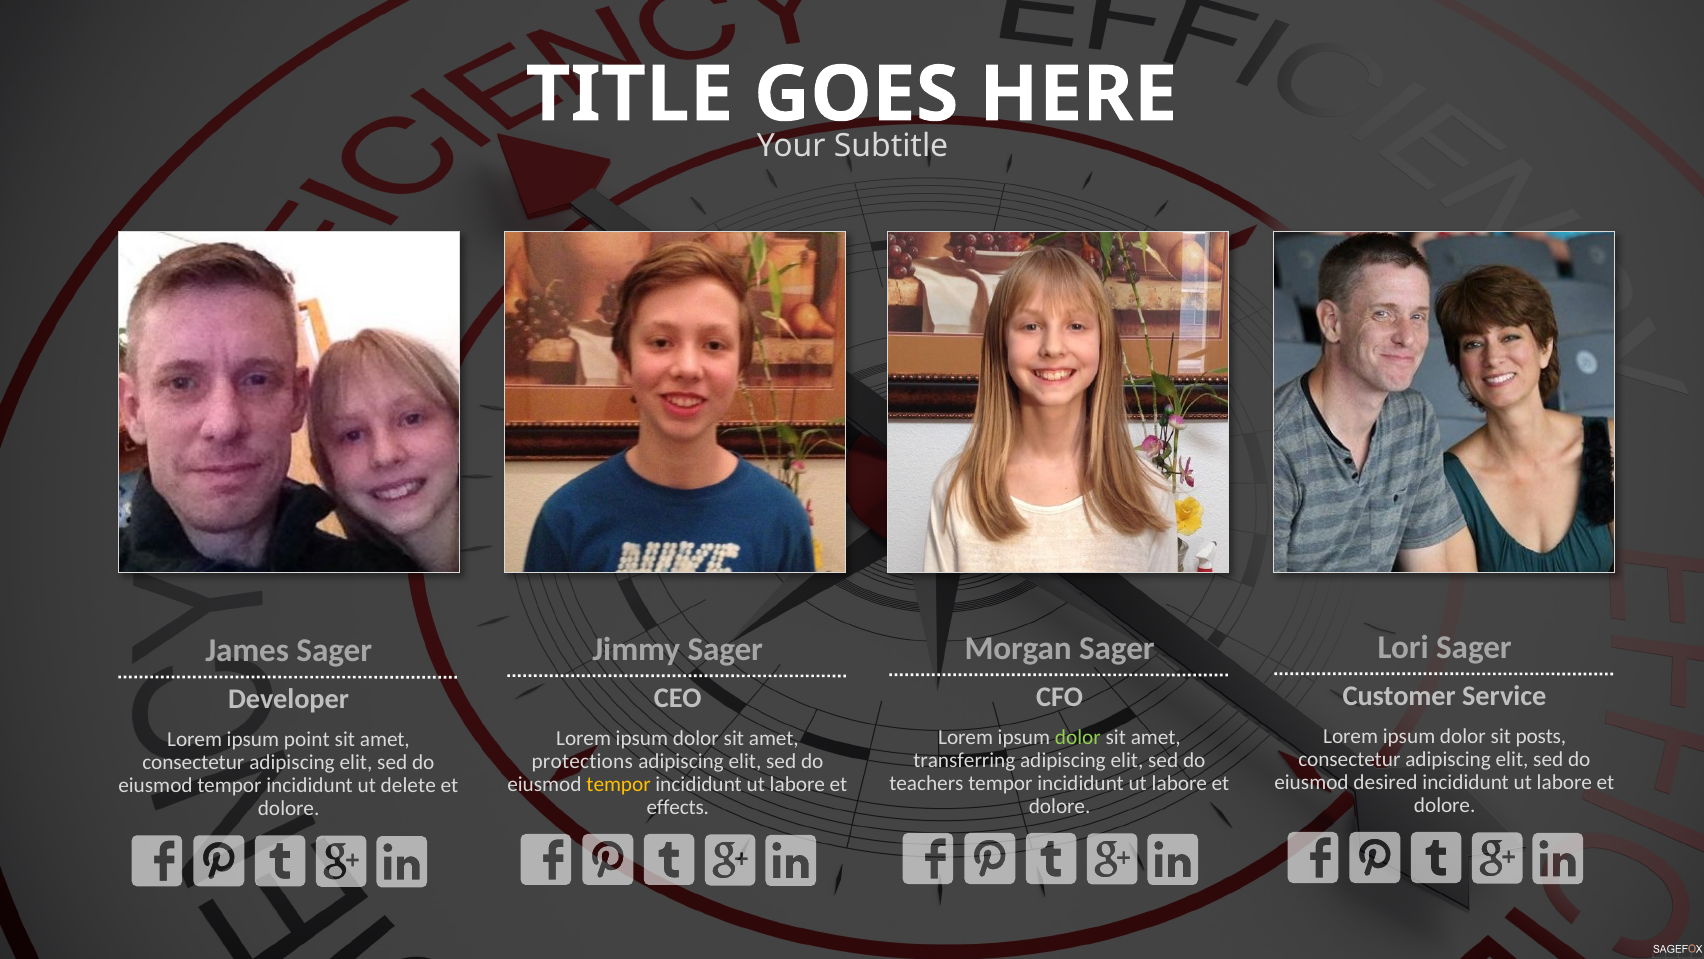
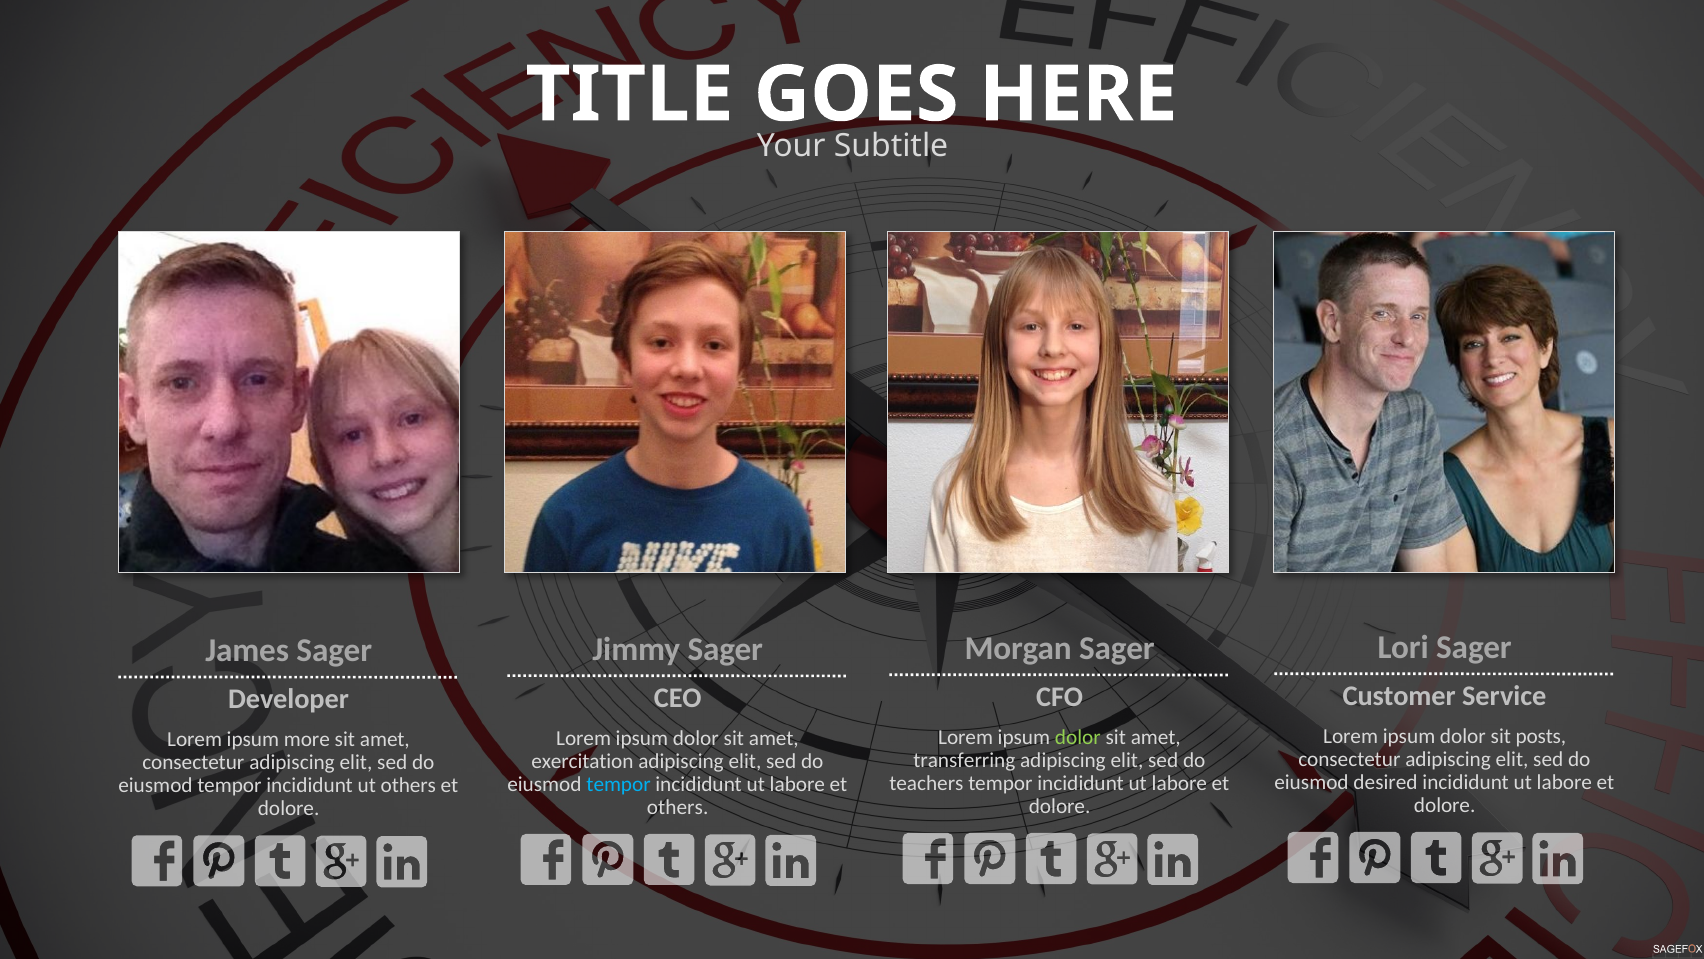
point: point -> more (307, 739)
protections: protections -> exercitation (582, 761)
tempor colour: yellow -> light blue (619, 784)
ut delete: delete -> others (408, 785)
effects: effects -> others (678, 807)
